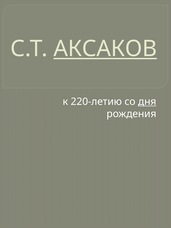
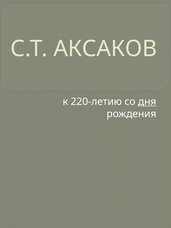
АКСАКОВ underline: present -> none (105, 49)
